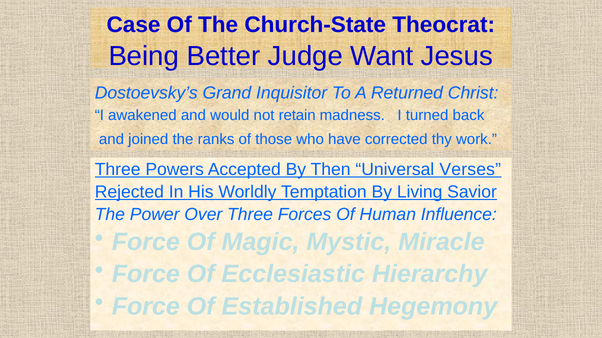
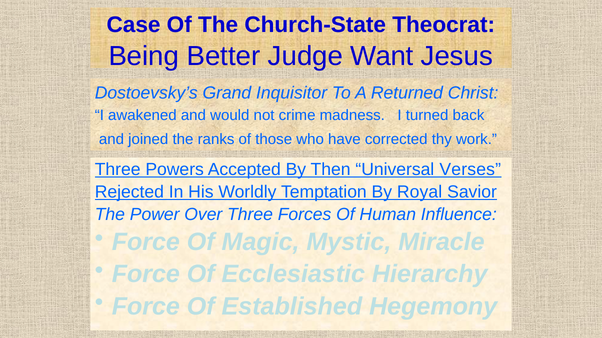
retain: retain -> crime (297, 115)
Living: Living -> Royal (420, 192)
